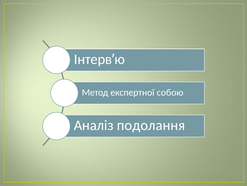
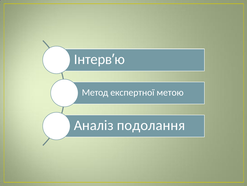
собою: собою -> метою (170, 92)
